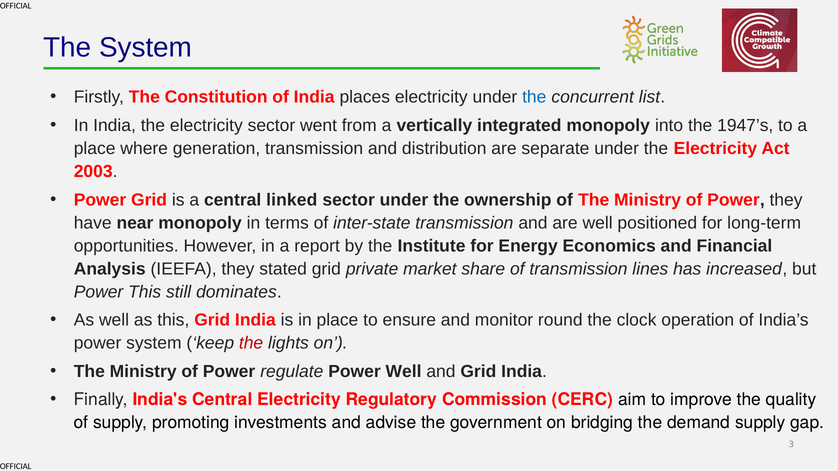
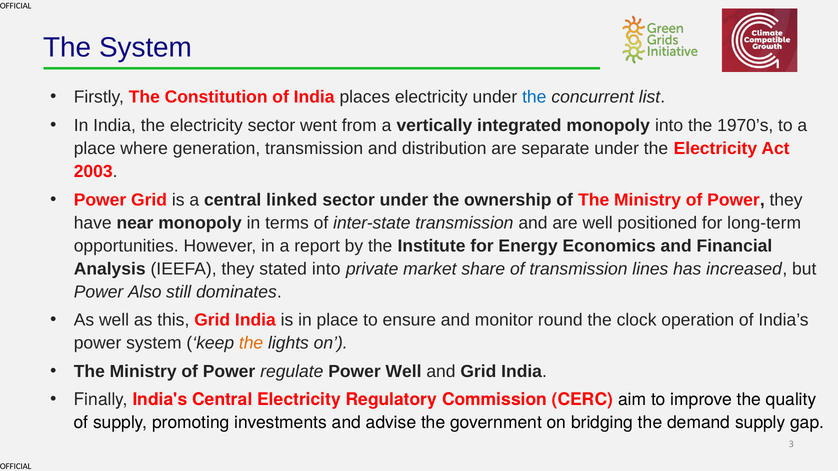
1947’s: 1947’s -> 1970’s (745, 126)
stated grid: grid -> into (326, 269)
Power This: This -> Also (145, 292)
the colour: red -> orange (251, 343)
